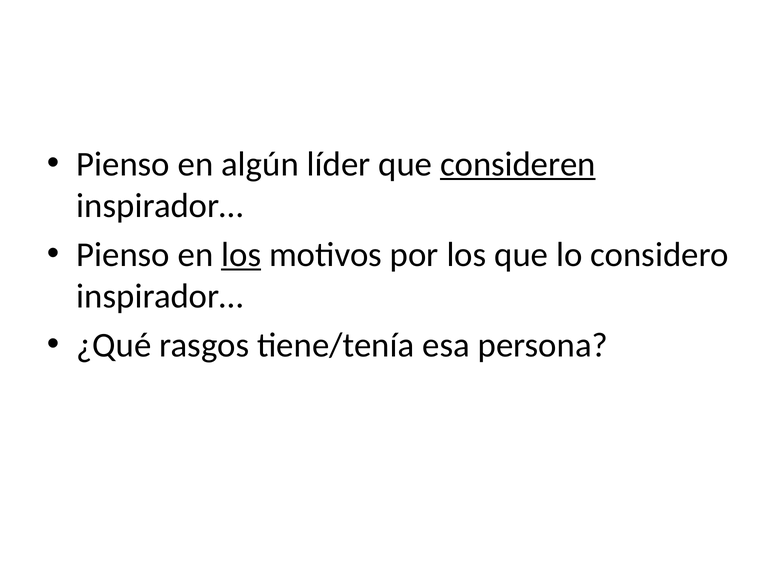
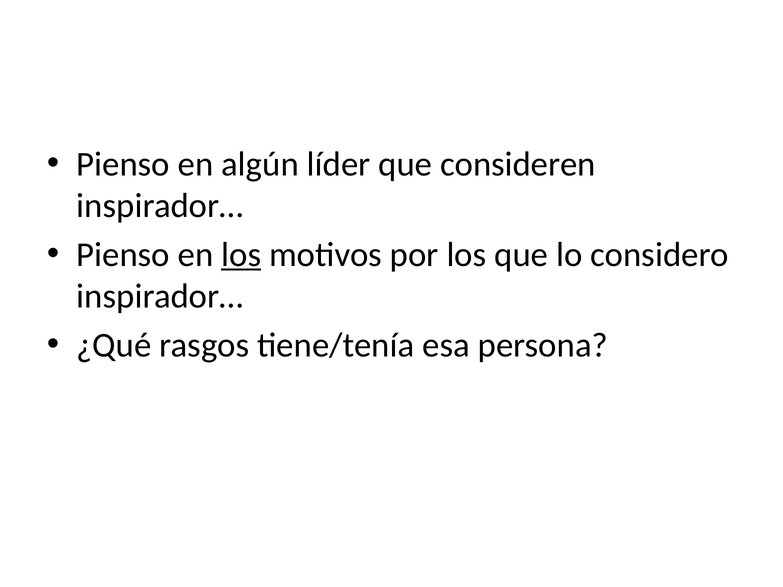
consideren underline: present -> none (518, 164)
